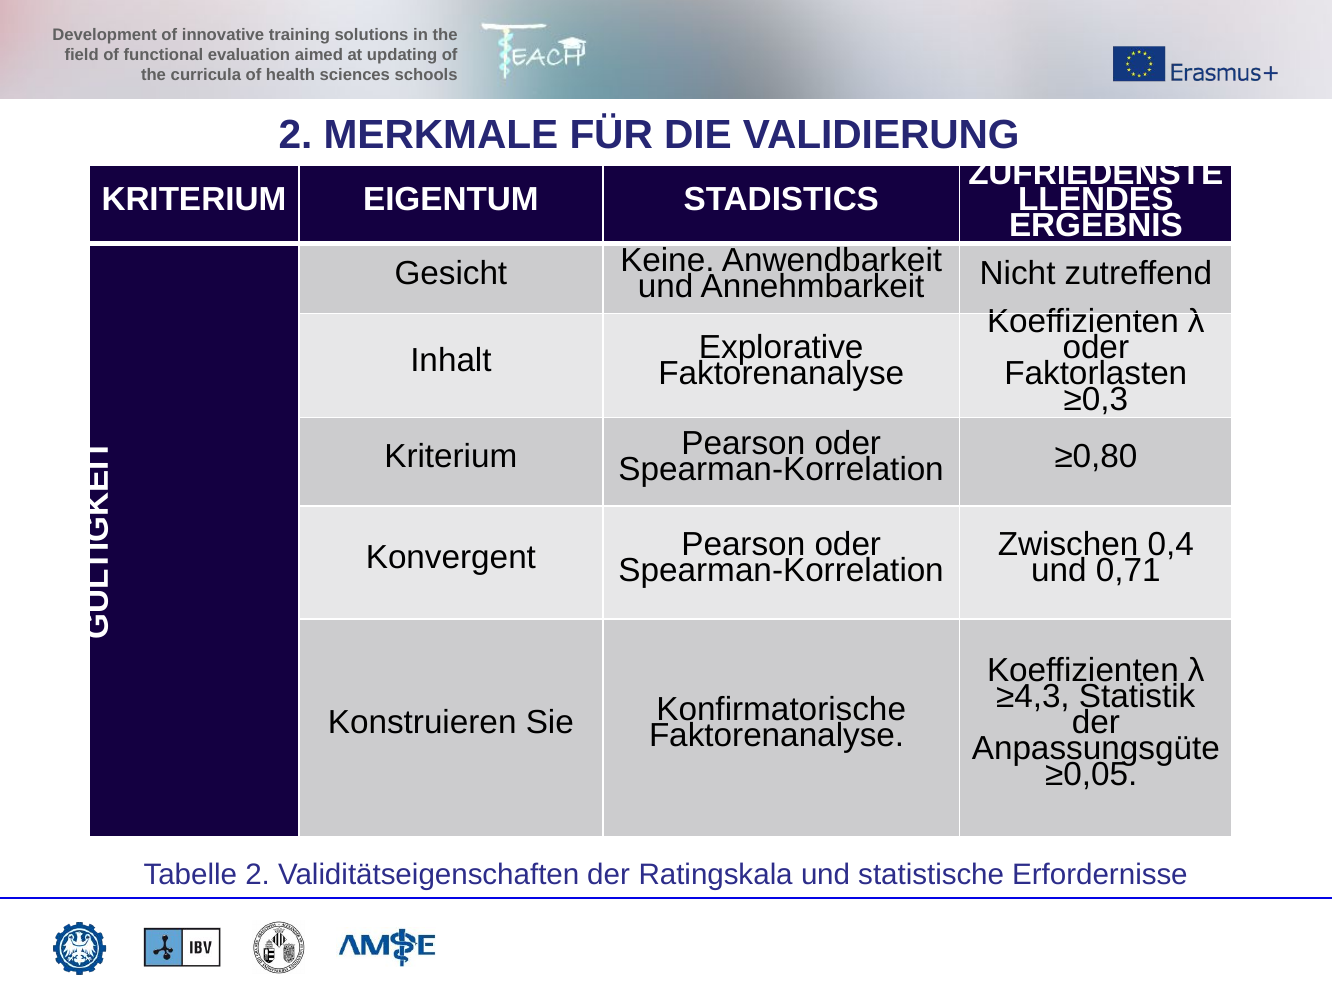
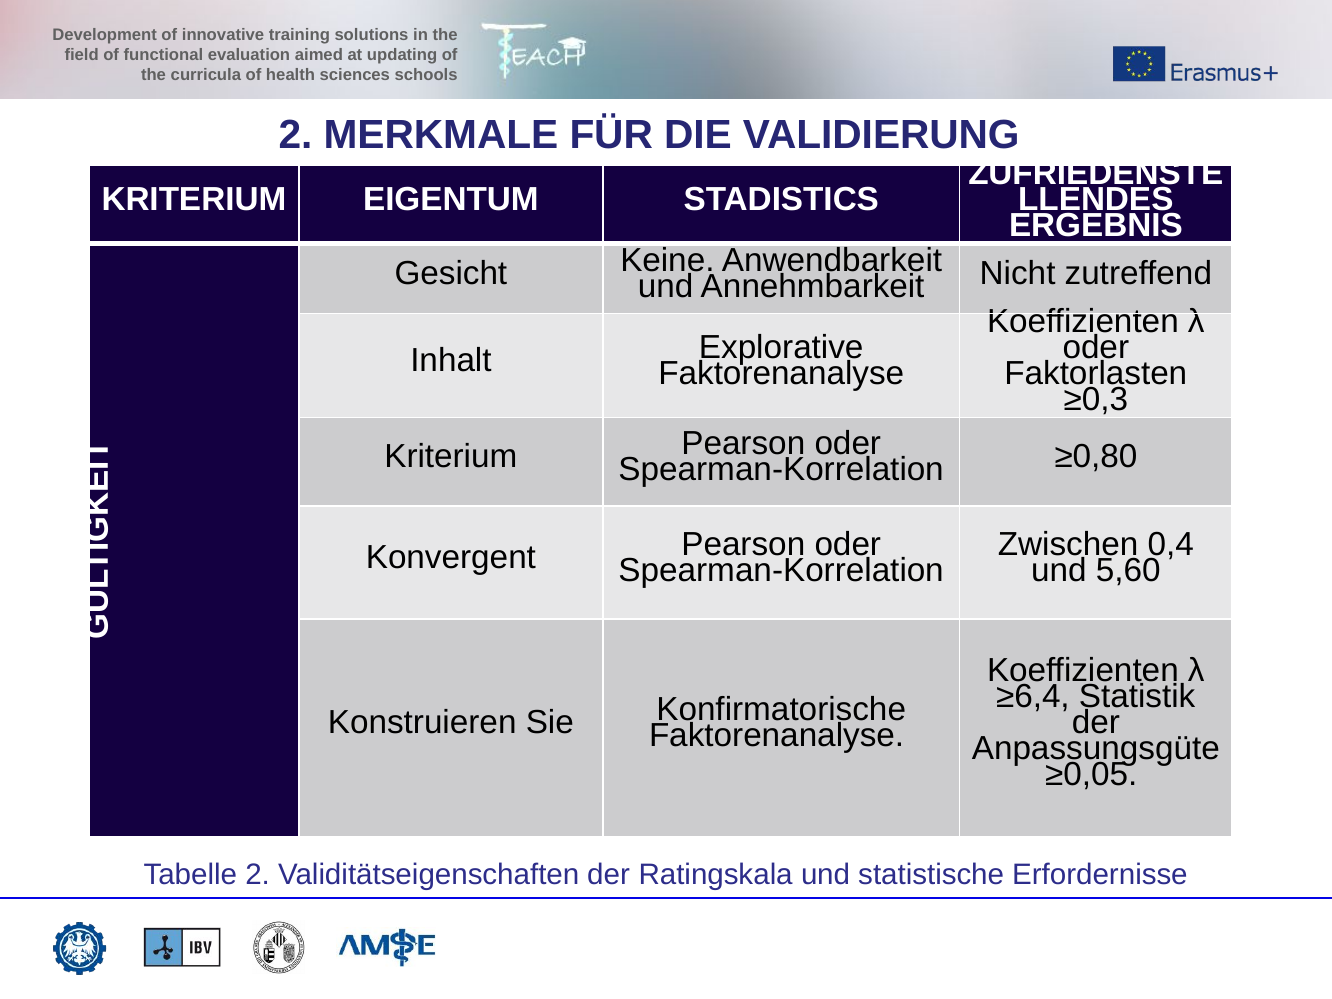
0,71: 0,71 -> 5,60 (1128, 570)
≥4,3: ≥4,3 -> ≥6,4 (1033, 697)
